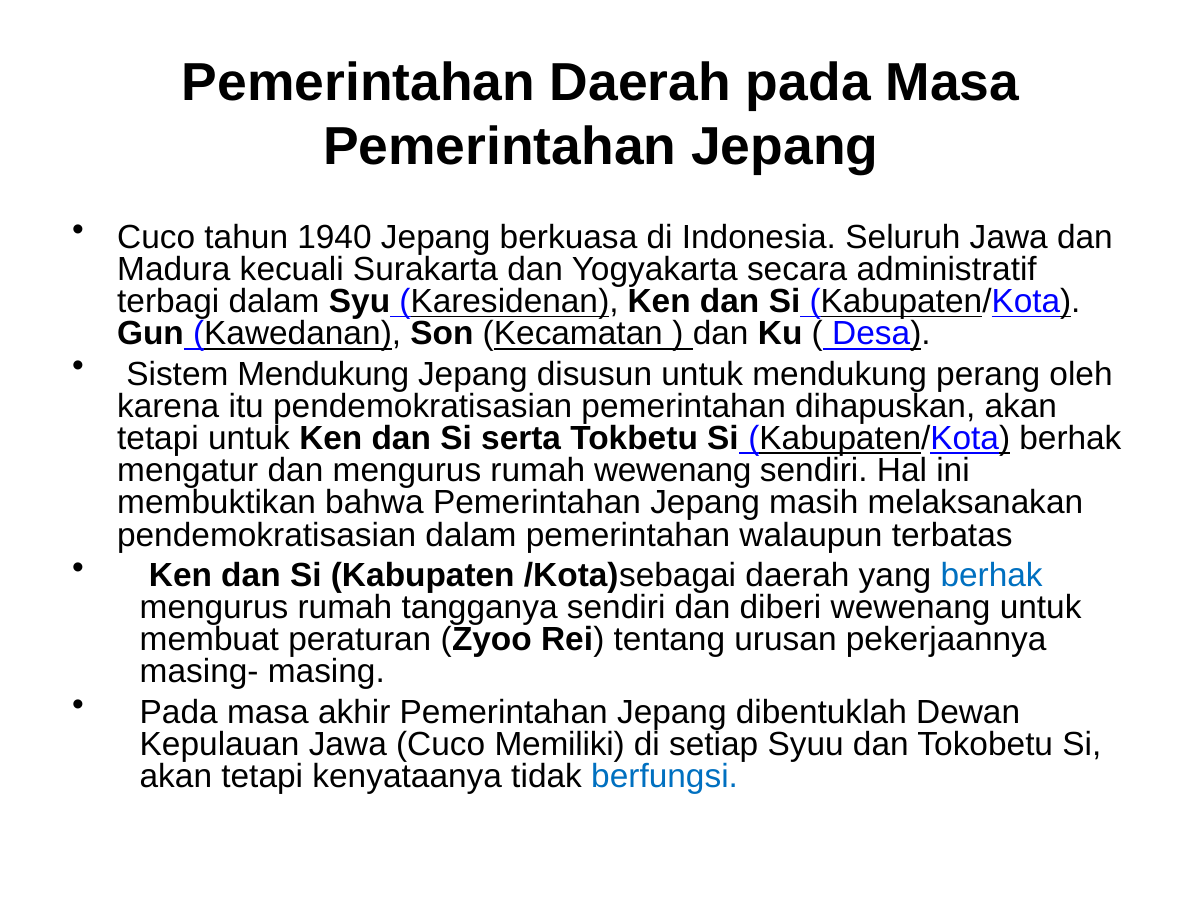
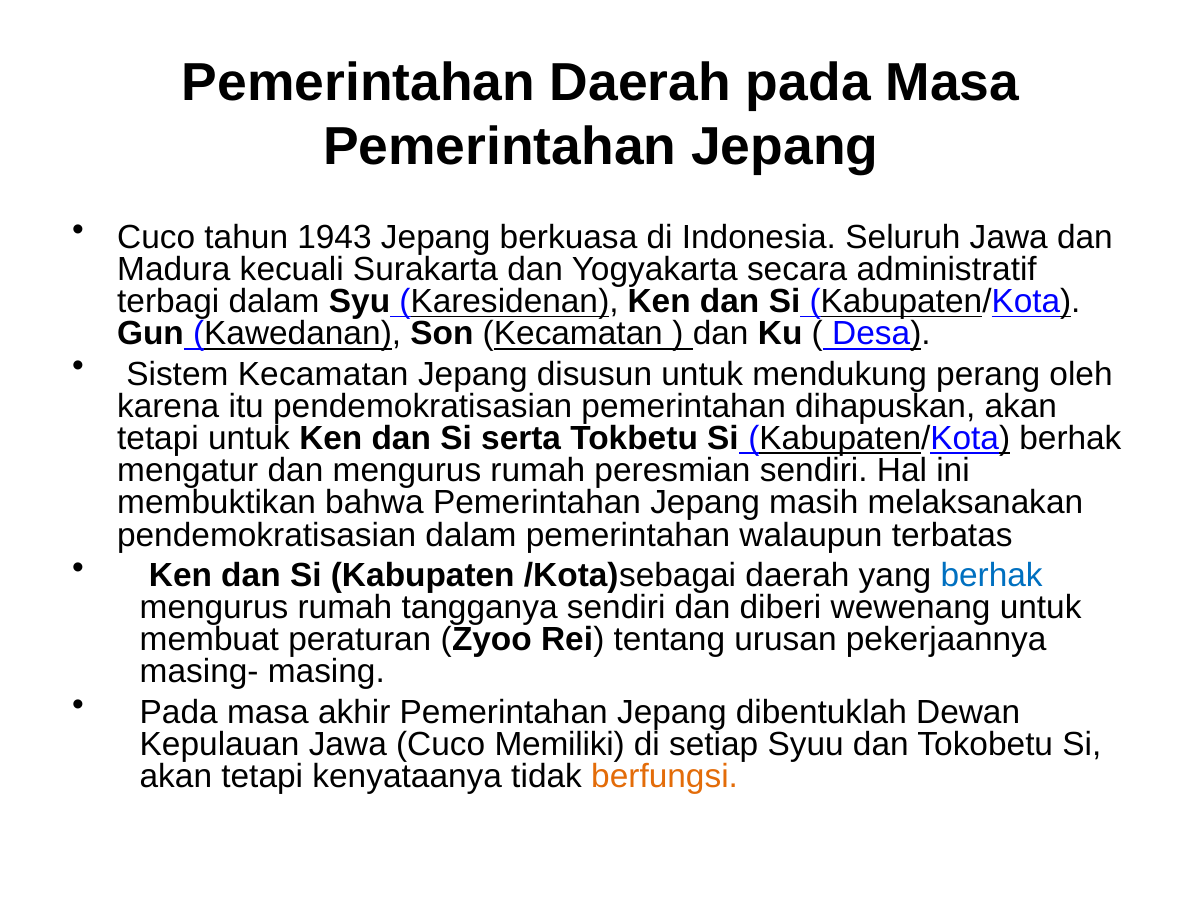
1940: 1940 -> 1943 (334, 237)
Sistem Mendukung: Mendukung -> Kecamatan (323, 374)
rumah wewenang: wewenang -> peresmian (673, 471)
berfungsi colour: blue -> orange (665, 776)
